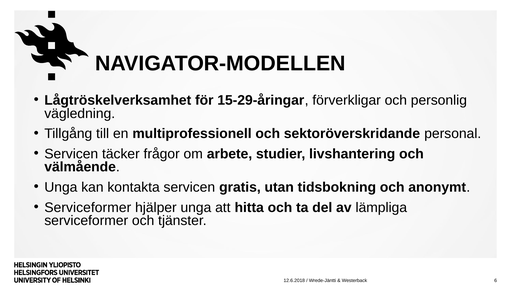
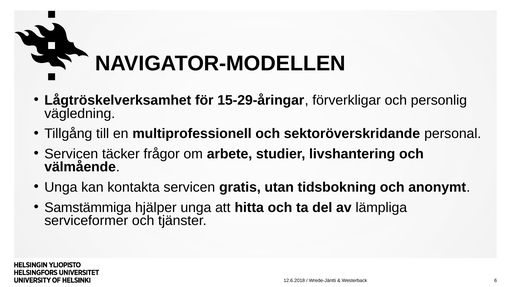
Serviceformer: Serviceformer -> Samstämmiga (88, 208)
